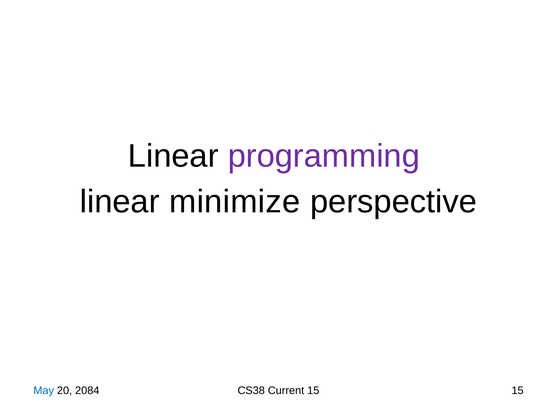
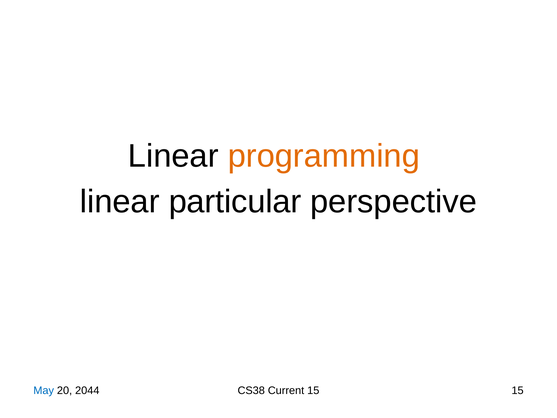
programming colour: purple -> orange (324, 156)
minimize: minimize -> particular (235, 202)
2084: 2084 -> 2044 (87, 391)
